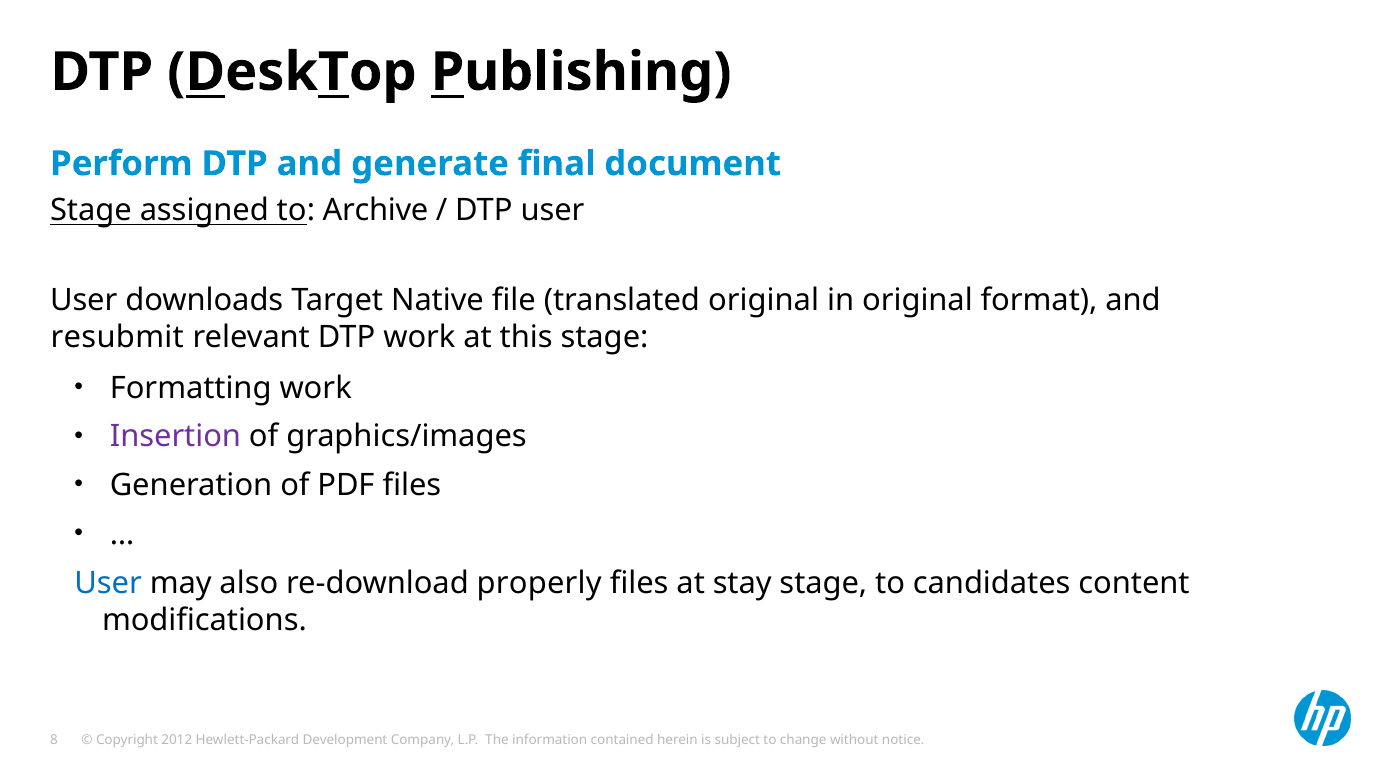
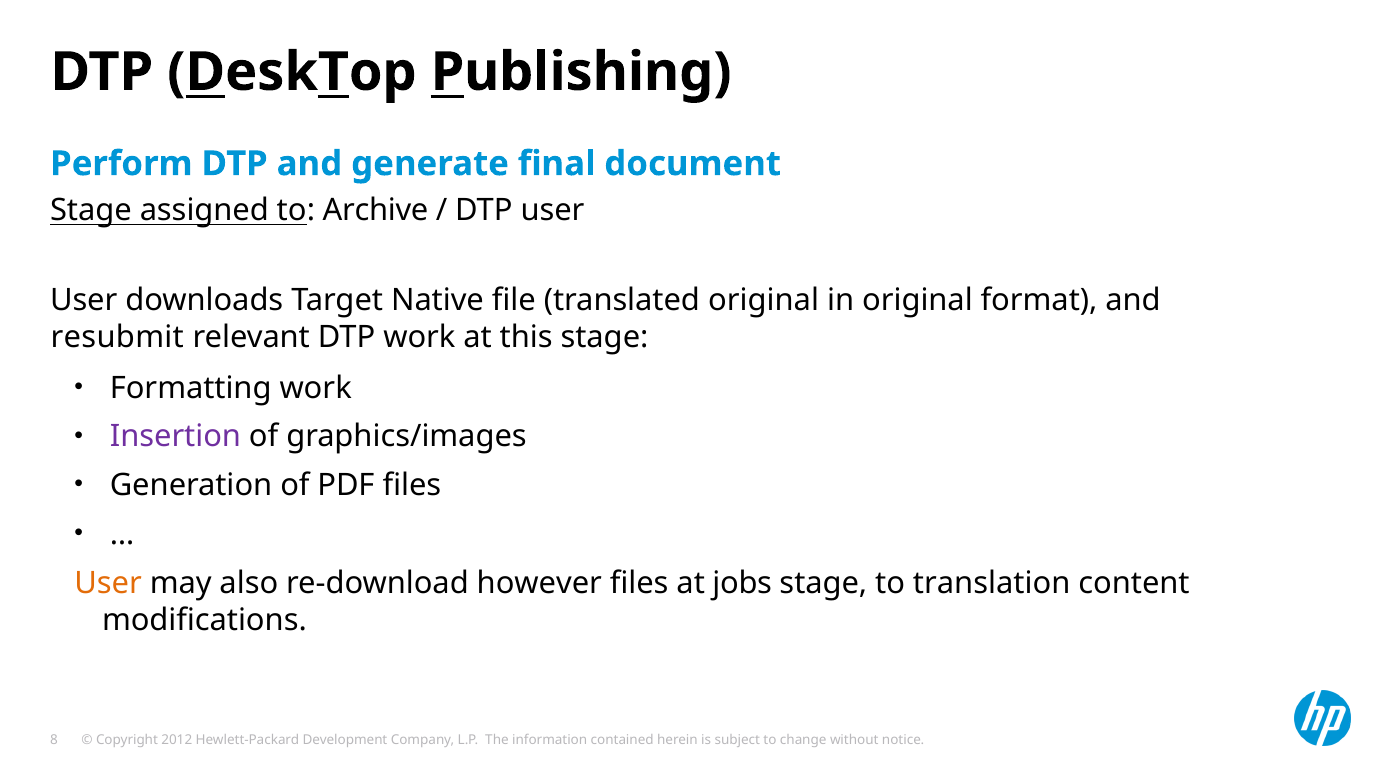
User colour: blue -> orange (108, 583)
properly: properly -> however (539, 583)
stay: stay -> jobs (742, 583)
candidates: candidates -> translation (992, 583)
